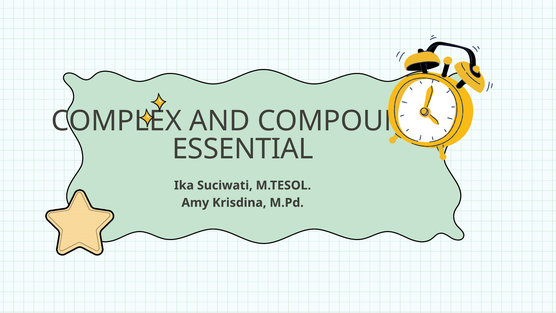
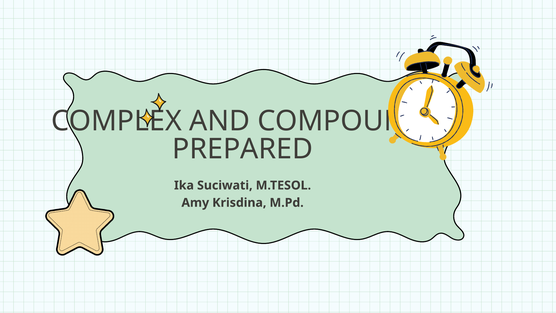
ESSENTIAL: ESSENTIAL -> PREPARED (243, 149)
